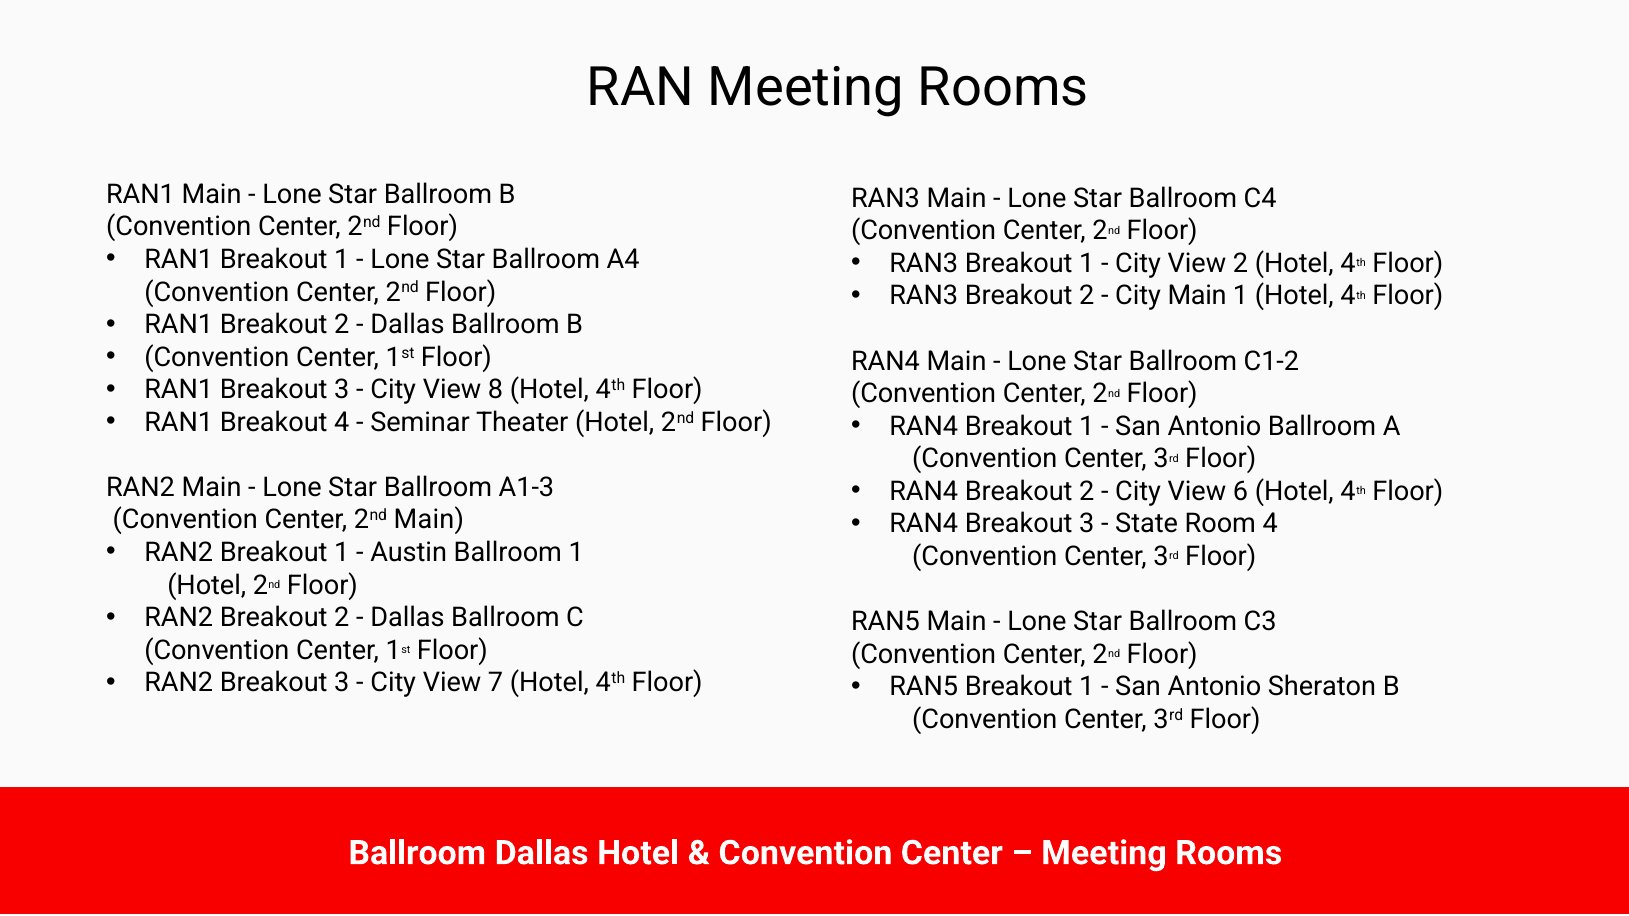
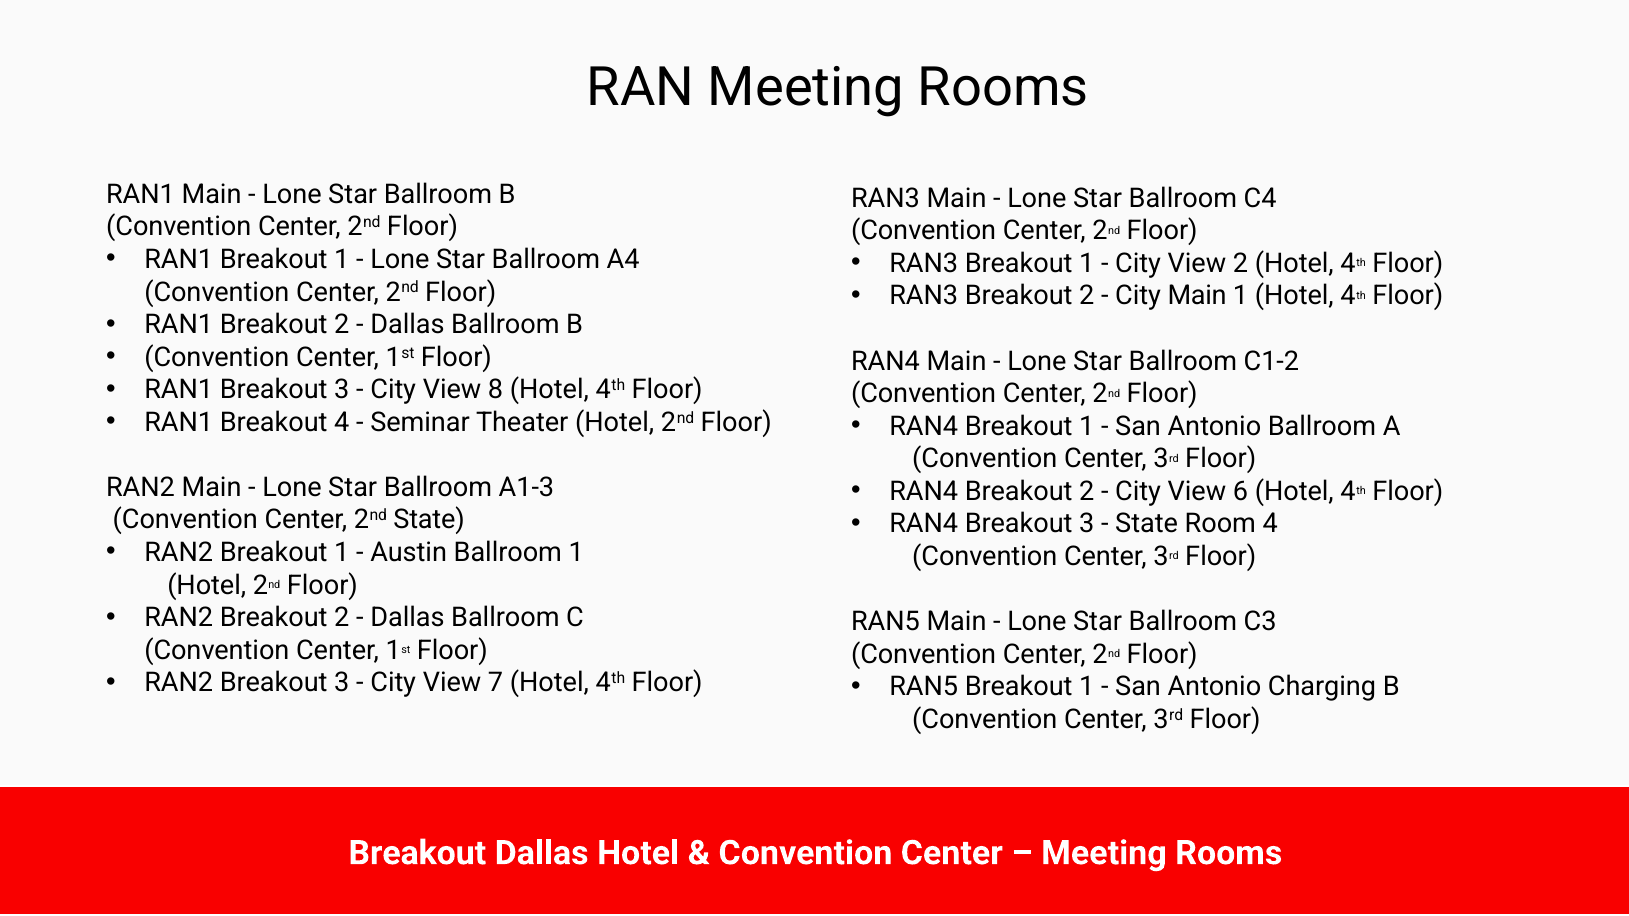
2nd Main: Main -> State (429, 520)
Sheraton: Sheraton -> Charging (1322, 687)
Ballroom: Ballroom -> Breakout (417, 853)
